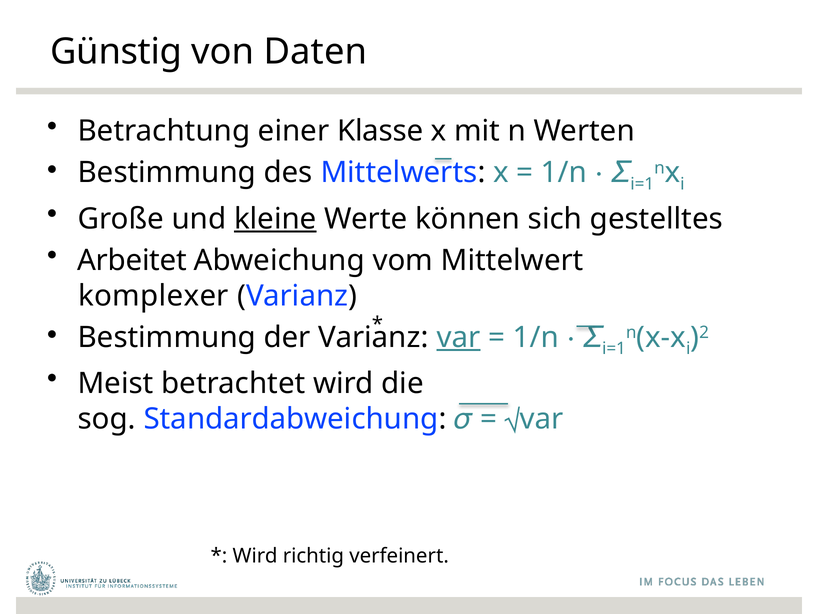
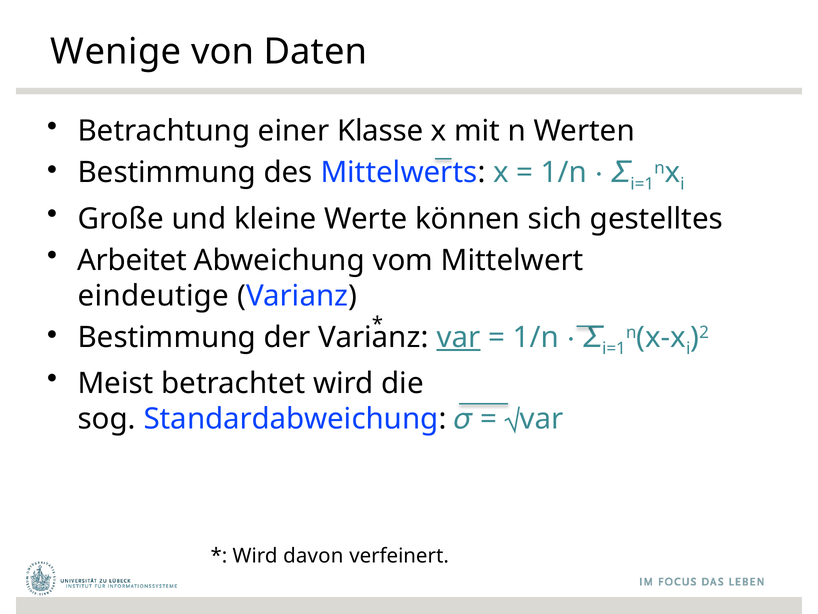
Günstig: Günstig -> Wenige (116, 52)
kleine underline: present -> none (275, 219)
komplexer: komplexer -> eindeutige (153, 296)
richtig: richtig -> davon (313, 556)
